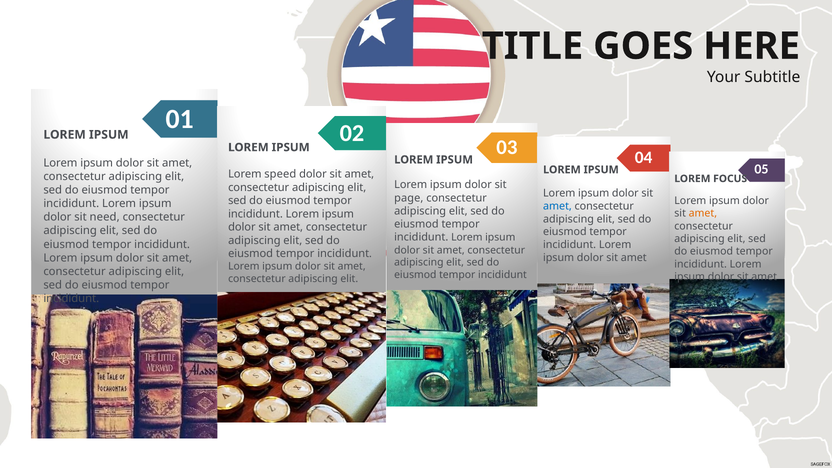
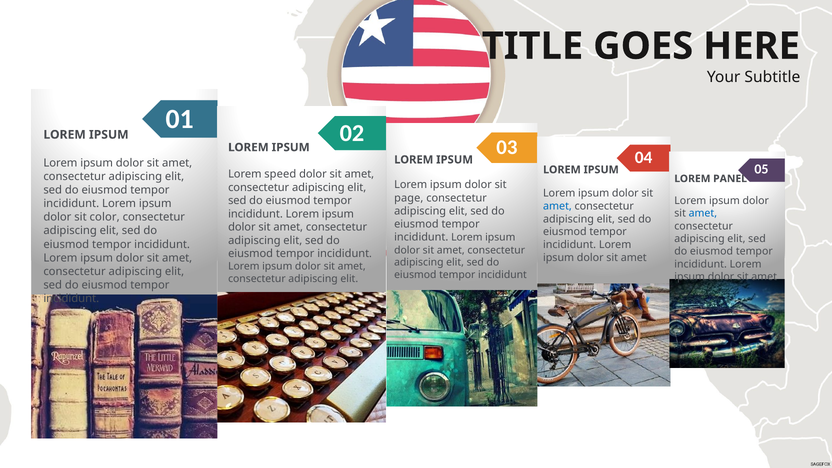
FOCUS: FOCUS -> PANEL (730, 179)
amet colour: orange -> blue (703, 213)
need: need -> color (105, 217)
